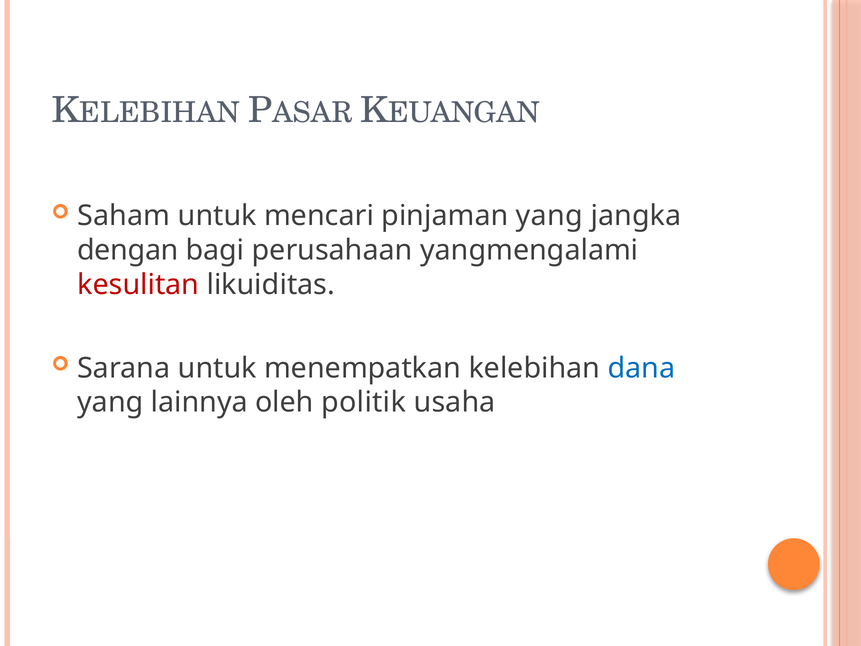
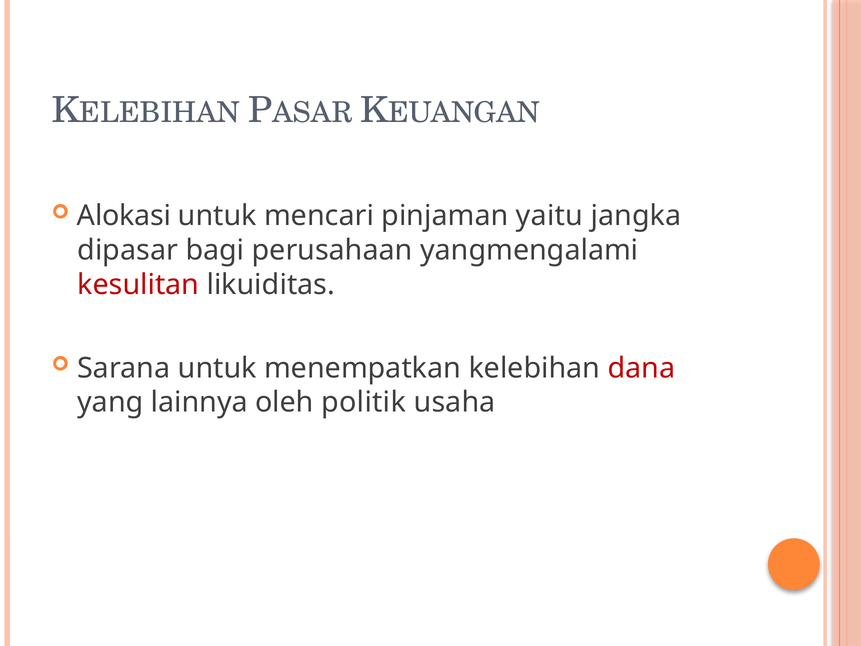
Saham: Saham -> Alokasi (124, 216)
pinjaman yang: yang -> yaitu (549, 216)
dengan: dengan -> dipasar (128, 250)
dana colour: blue -> red (641, 368)
